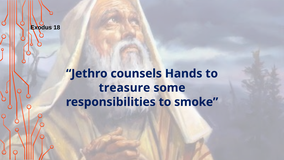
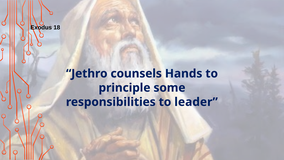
treasure: treasure -> principle (125, 88)
smoke: smoke -> leader (196, 102)
